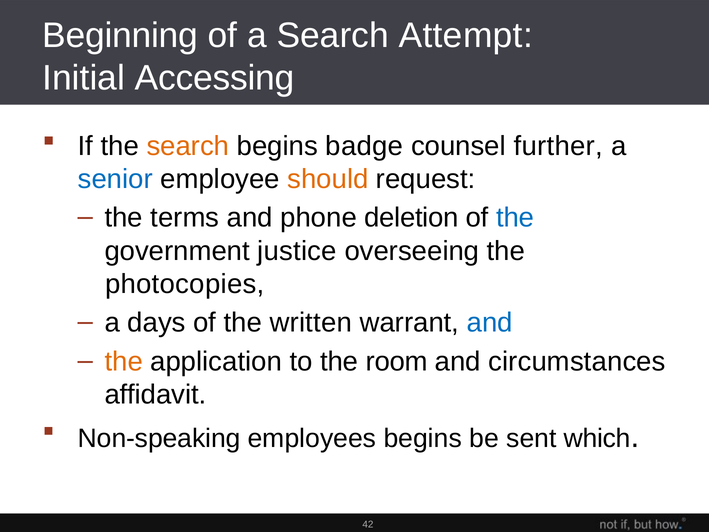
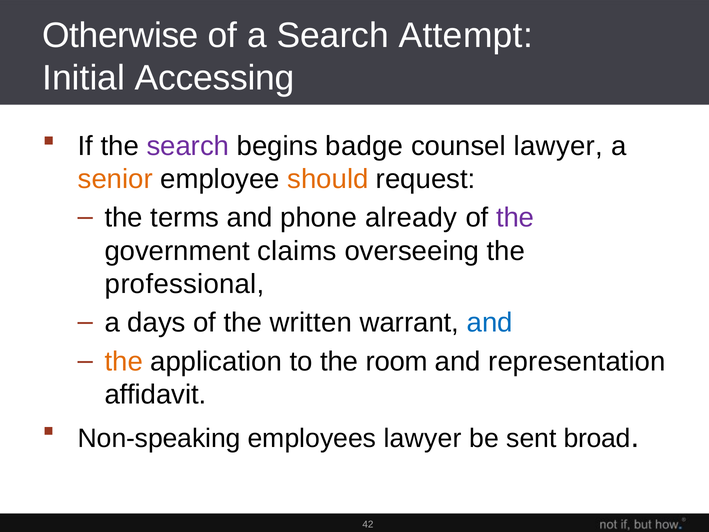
Beginning: Beginning -> Otherwise (120, 36)
search colour: orange -> purple (188, 146)
counsel further: further -> lawyer (558, 146)
senior colour: blue -> orange (115, 179)
deletion: deletion -> already (411, 218)
the colour: blue -> purple (515, 218)
justice: justice -> claims (297, 251)
photocopies: photocopies -> professional (185, 284)
circumstances: circumstances -> representation (577, 361)
employees begins: begins -> lawyer (423, 438)
which: which -> broad (597, 438)
